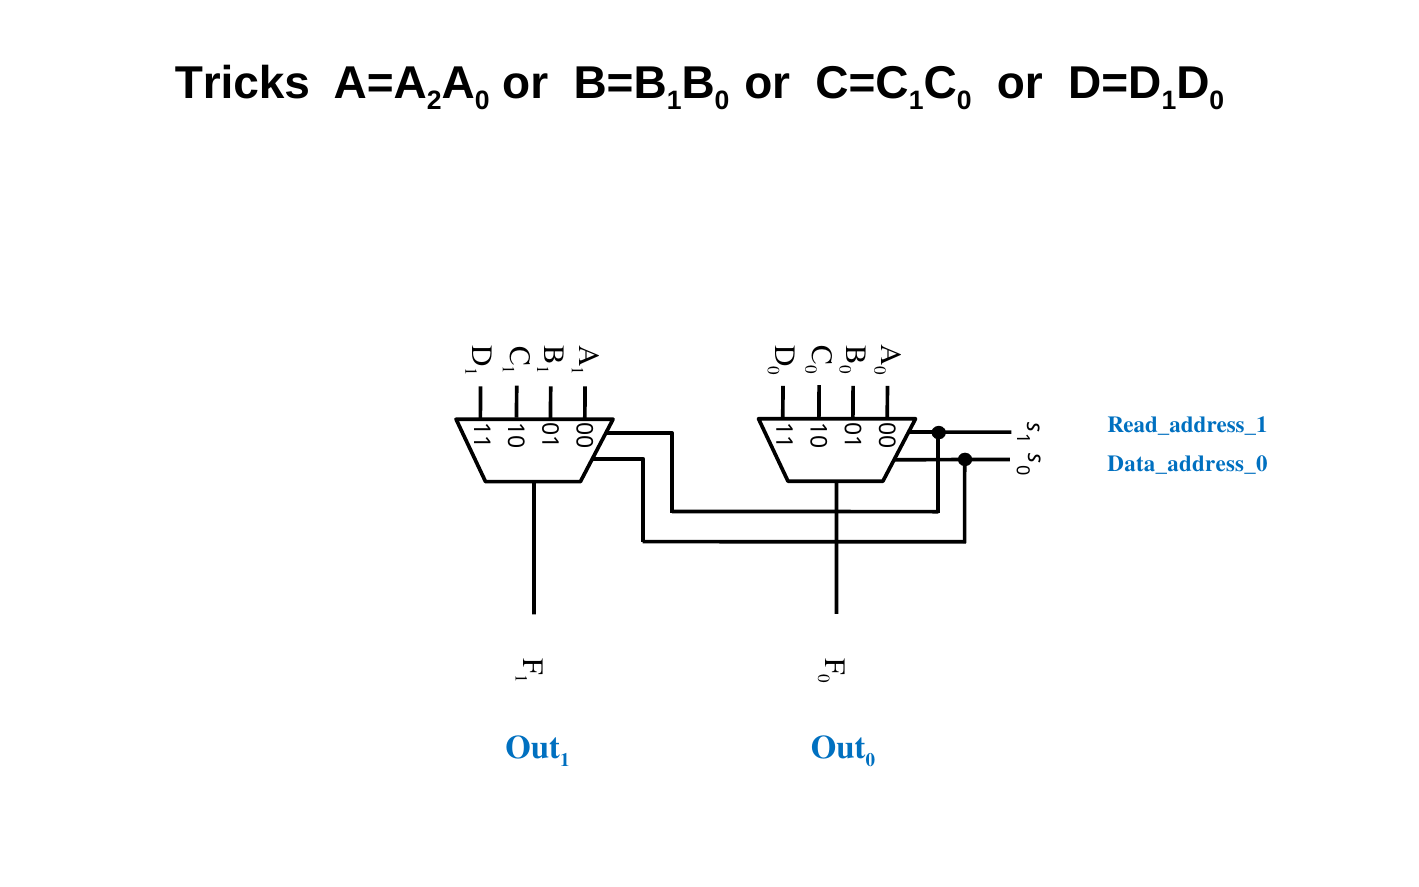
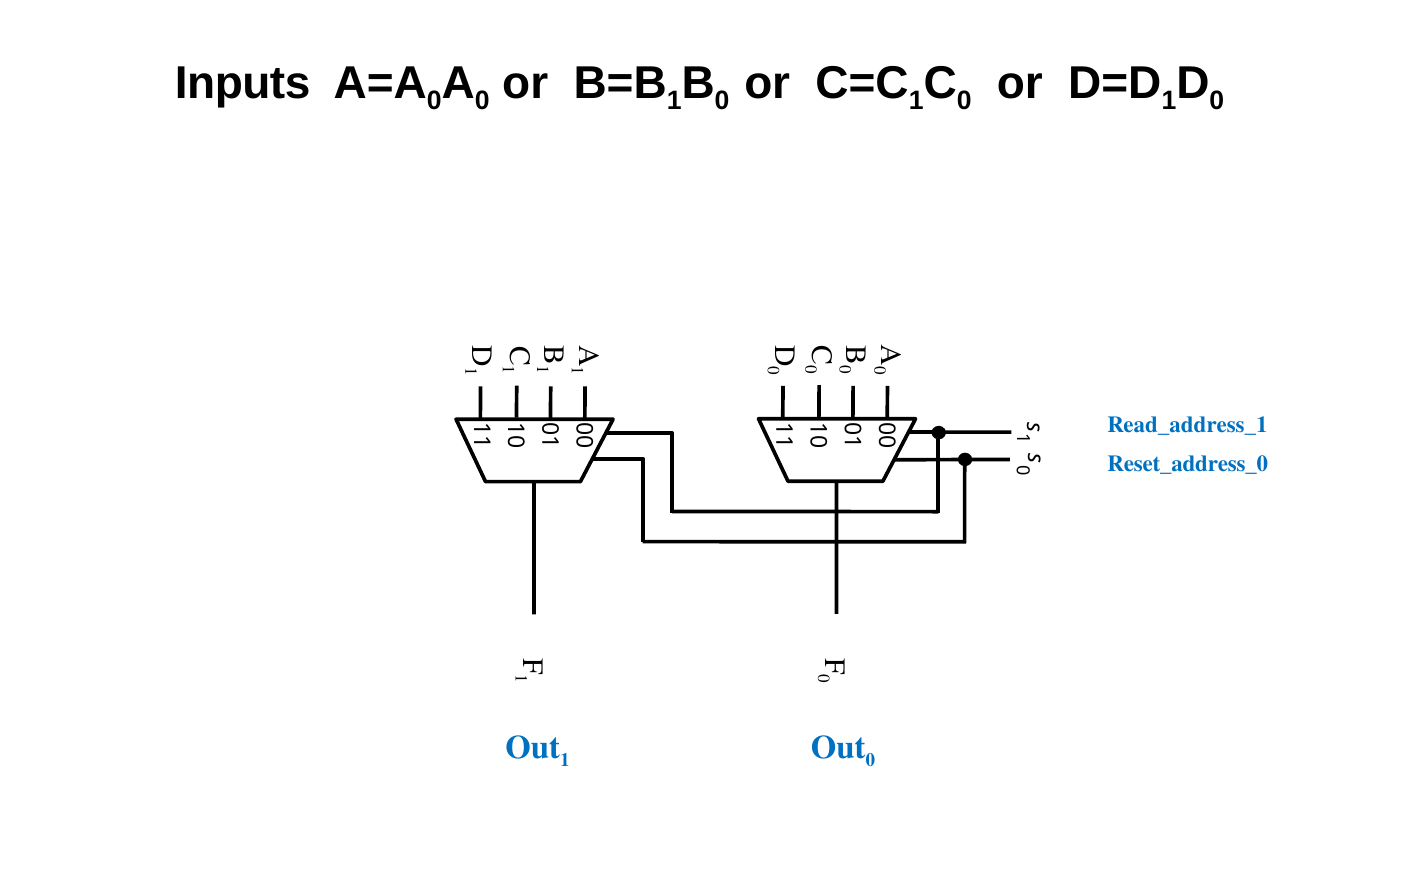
Tricks: Tricks -> Inputs (243, 83)
2: 2 -> 0 (434, 101)
Data_address_0: Data_address_0 -> Reset_address_0 (1188, 464)
